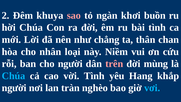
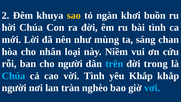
sao colour: pink -> yellow (74, 15)
chẳng: chẳng -> mùng (107, 40)
thân: thân -> sáng (146, 40)
trên colour: pink -> light blue (114, 64)
mùng: mùng -> trong (156, 64)
yêu Hang: Hang -> Khắp (141, 76)
